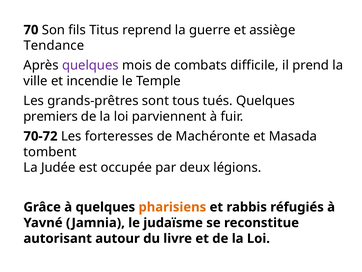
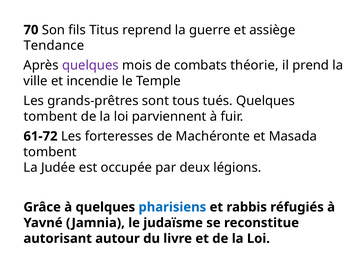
difficile: difficile -> théorie (254, 65)
premiers: premiers -> tombent (50, 116)
70-72: 70-72 -> 61-72 (41, 136)
pharisiens colour: orange -> blue (172, 207)
